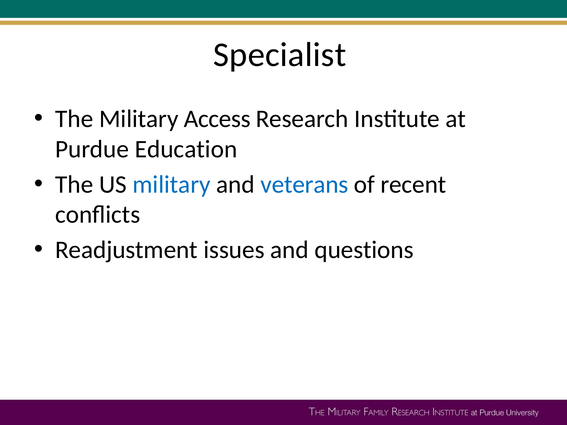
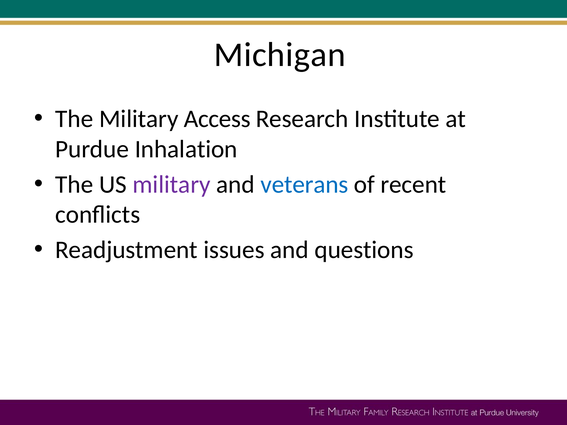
Specialist: Specialist -> Michigan (280, 55)
Education: Education -> Inhalation (186, 149)
military colour: blue -> purple (171, 184)
